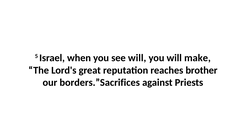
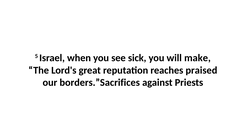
see will: will -> sick (137, 58)
brother: brother -> praised (201, 70)
